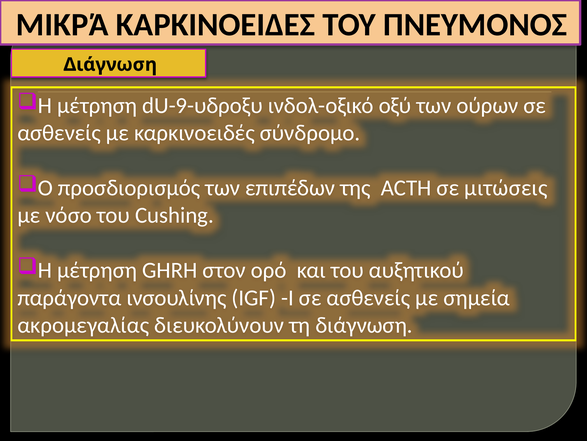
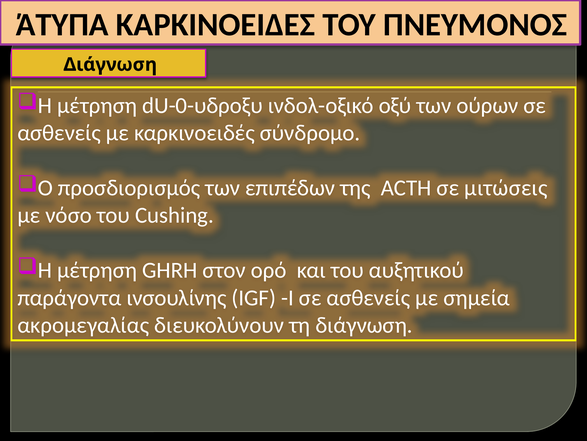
ΜΙΚΡΆ: ΜΙΚΡΆ -> ΆΤΥΠΑ (62, 25)
dU-9-υδροξυ: dU-9-υδροξυ -> dU-0-υδροξυ (202, 105)
